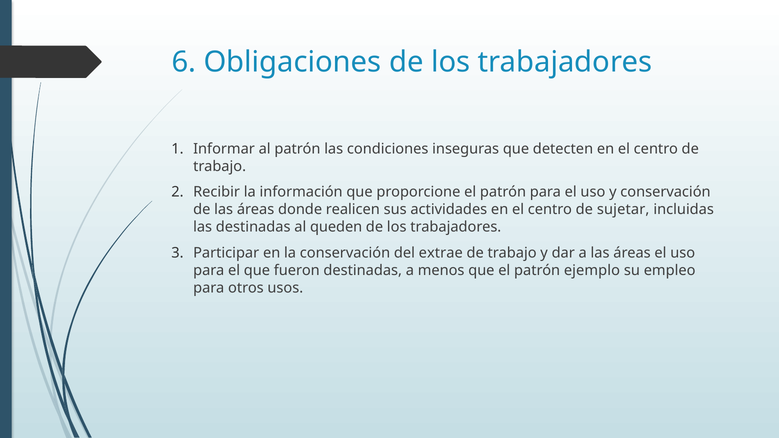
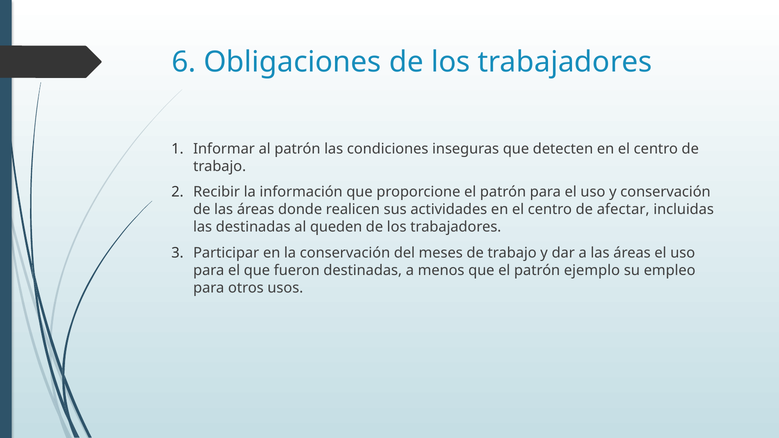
sujetar: sujetar -> afectar (623, 210)
extrae: extrae -> meses (441, 253)
